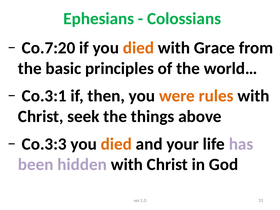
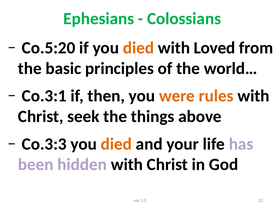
Co.7:20: Co.7:20 -> Co.5:20 (49, 48)
Grace: Grace -> Loved (215, 48)
